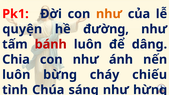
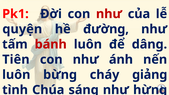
như colour: orange -> red (109, 14)
Chia: Chia -> Tiên (16, 60)
chiếu: chiếu -> giảng (150, 75)
